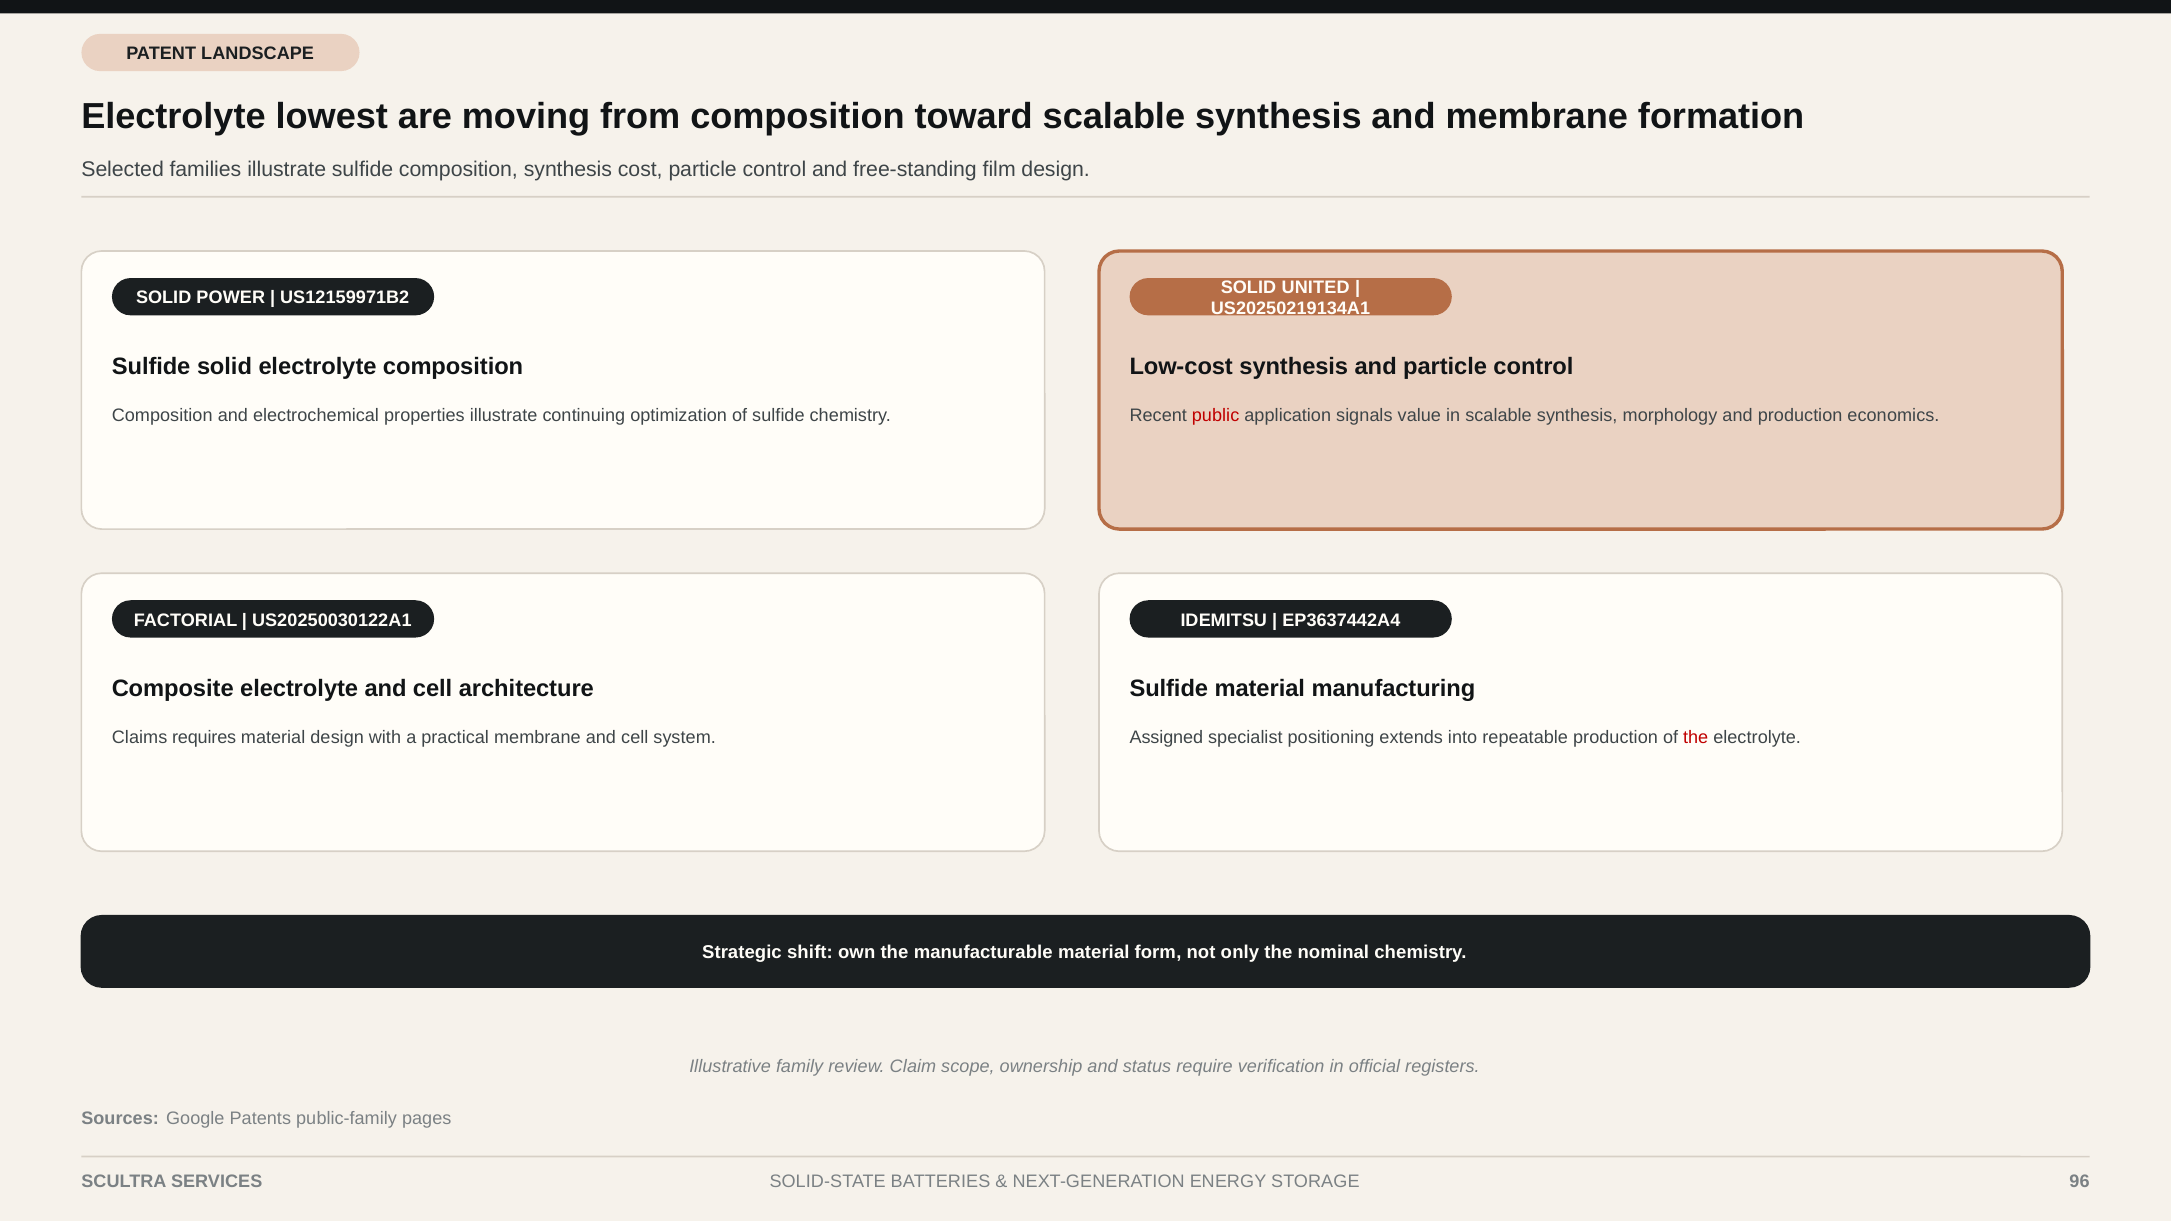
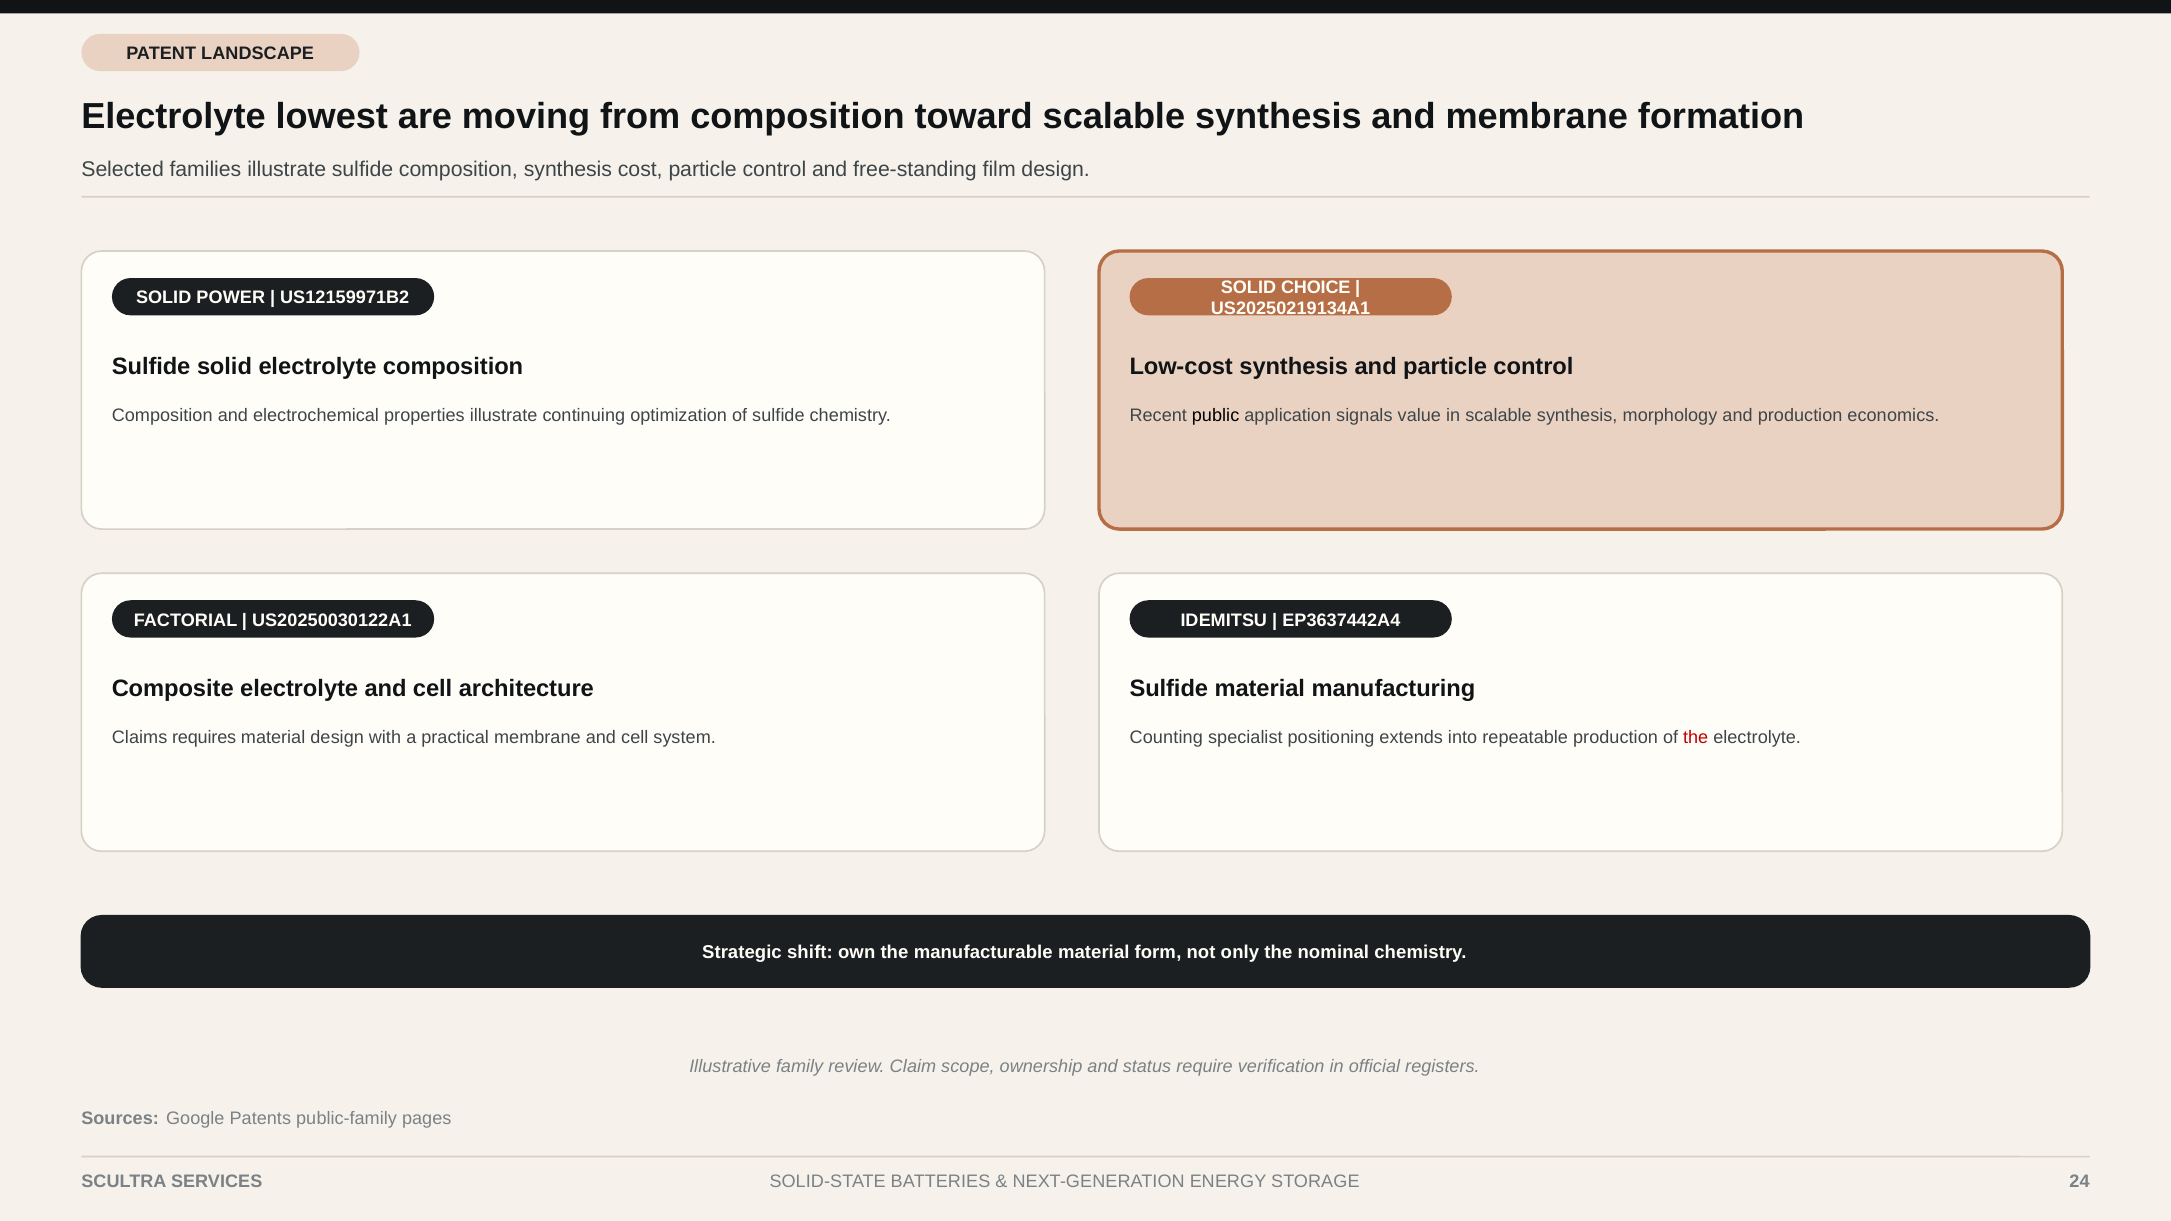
UNITED: UNITED -> CHOICE (1316, 287)
public colour: red -> black (1216, 416)
Assigned: Assigned -> Counting (1166, 738)
96: 96 -> 24 (2080, 1182)
